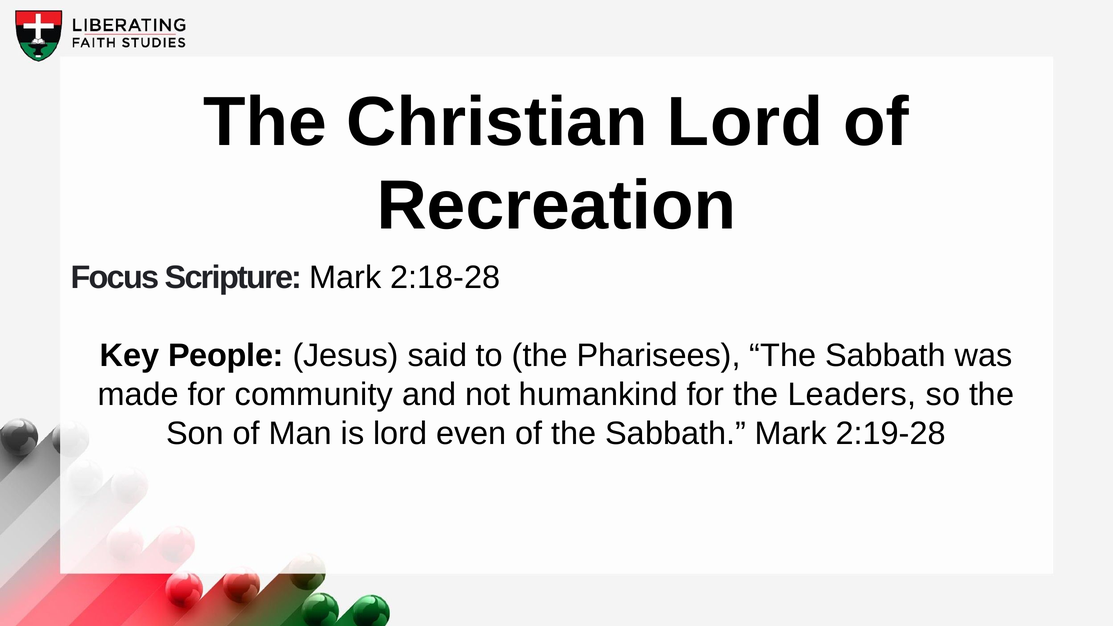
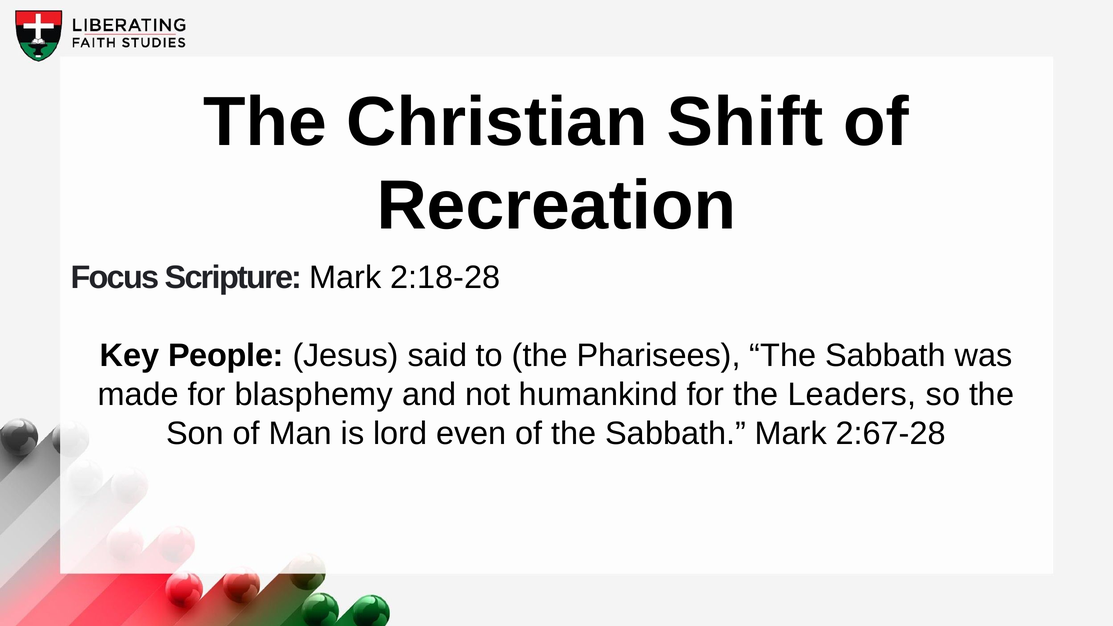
Christian Lord: Lord -> Shift (745, 122)
community: community -> blasphemy (314, 394)
2:19-28: 2:19-28 -> 2:67-28 (891, 433)
